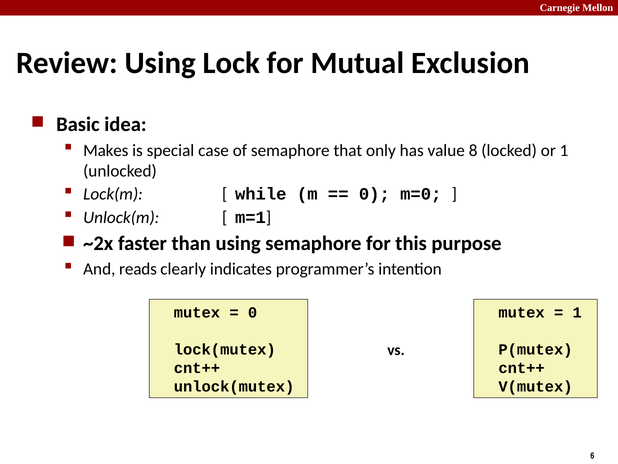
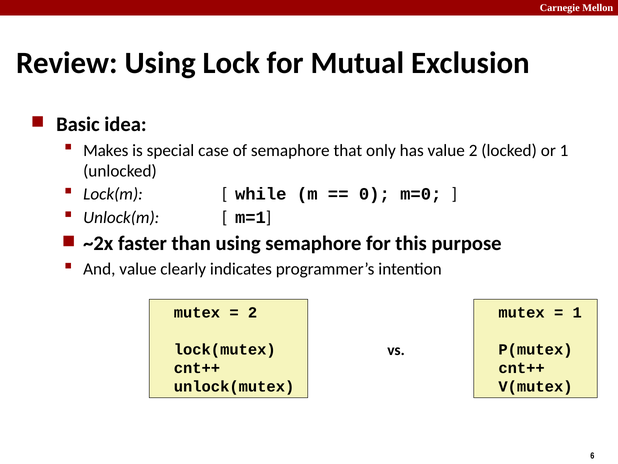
value 8: 8 -> 2 (473, 150)
And reads: reads -> value (138, 269)
0: 0 -> 2 (253, 312)
